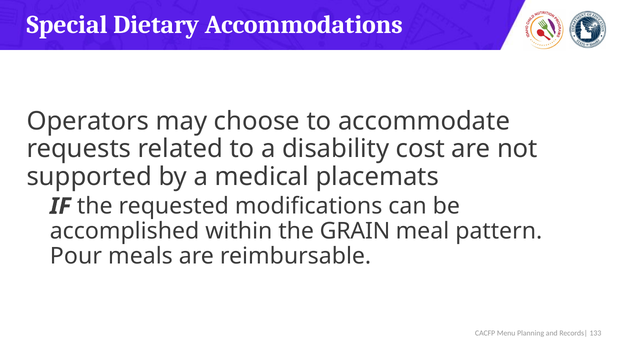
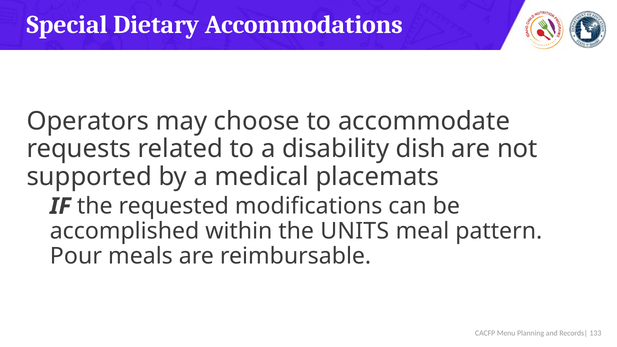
cost: cost -> dish (421, 149)
GRAIN: GRAIN -> UNITS (355, 231)
